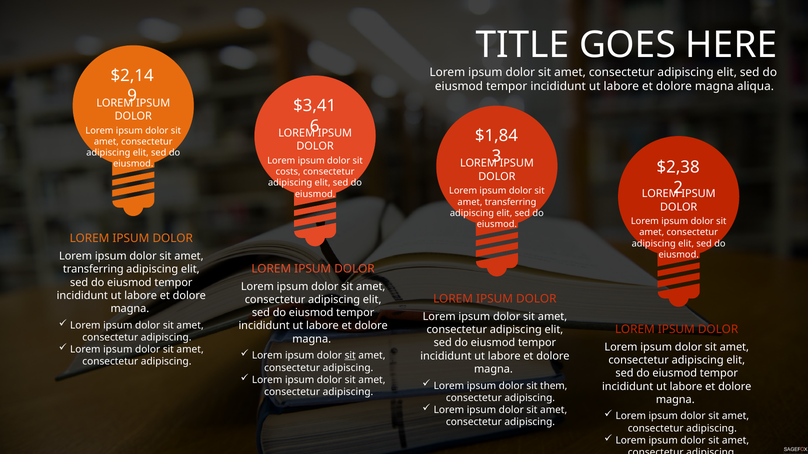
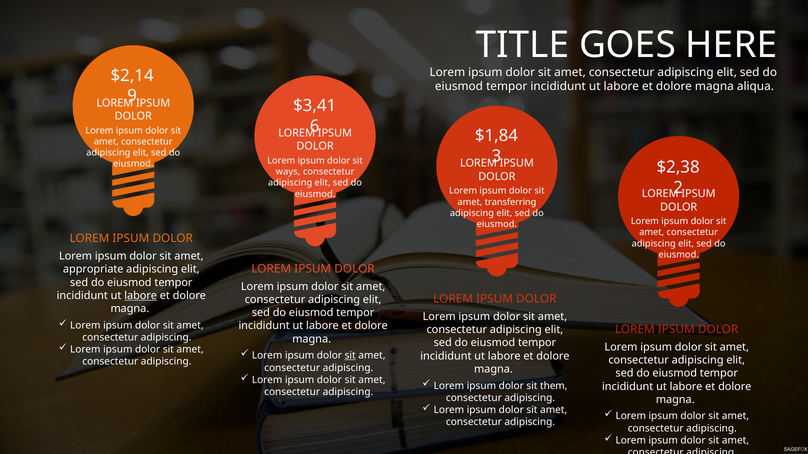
costs: costs -> ways (288, 172)
transferring: transferring -> appropriate (93, 270)
labore underline: none -> present (141, 296)
